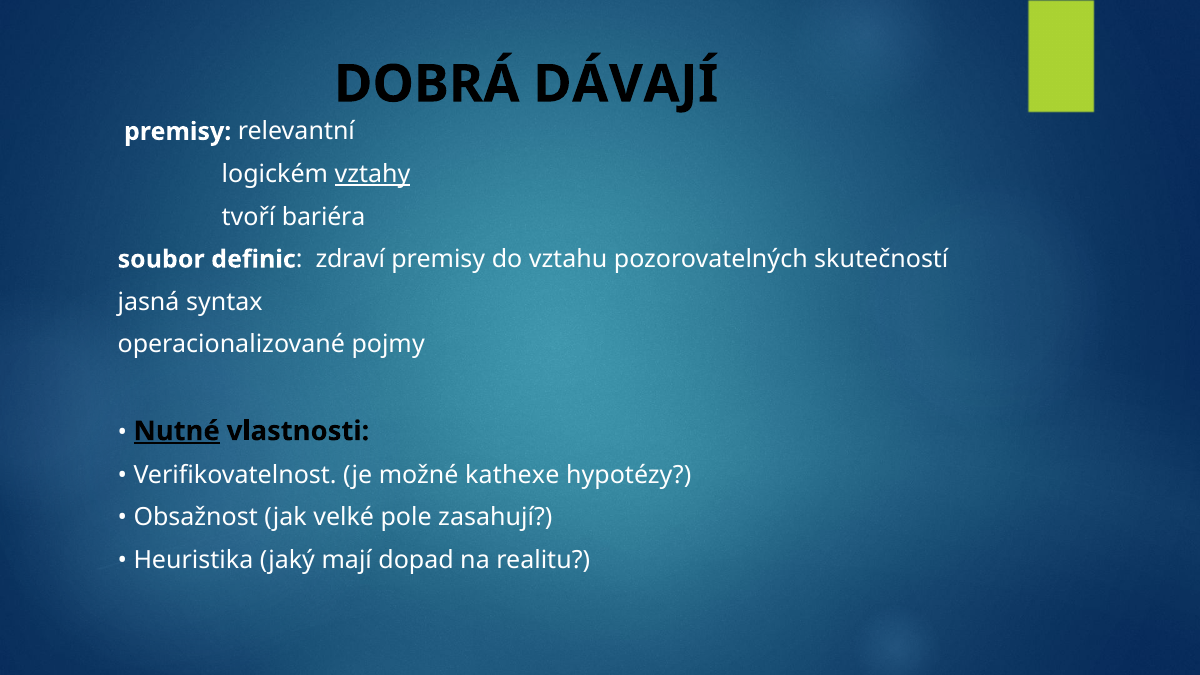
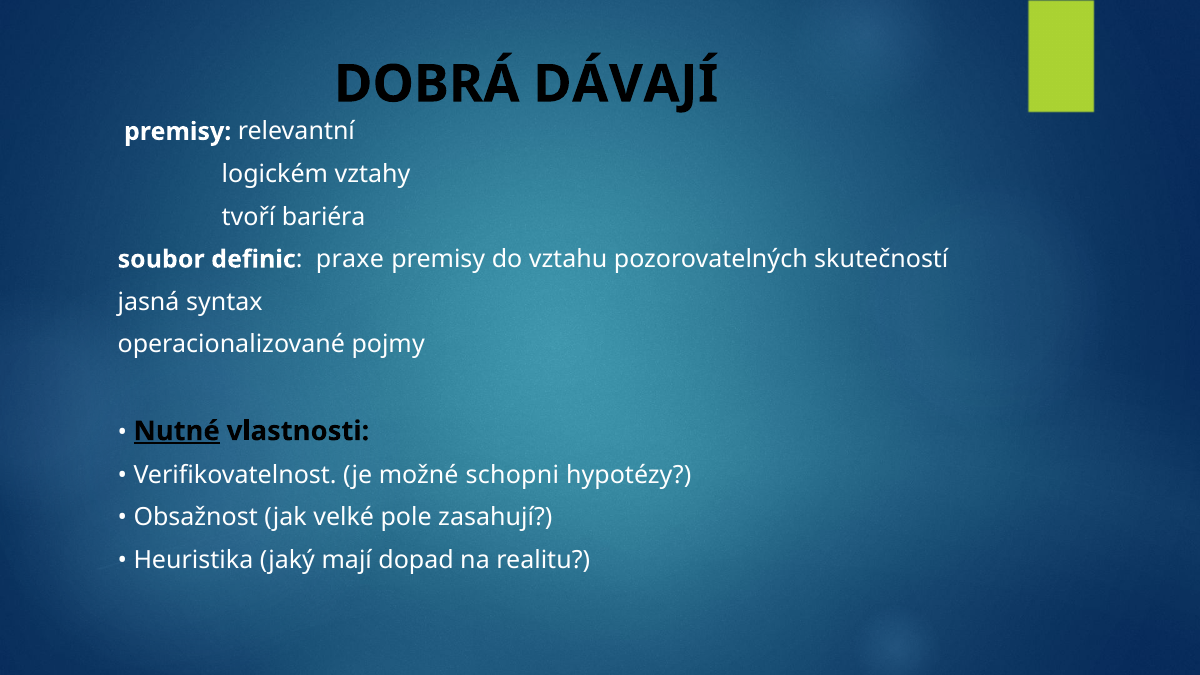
vztahy underline: present -> none (373, 174)
zdraví: zdraví -> praxe (350, 259)
kathexe: kathexe -> schopni (512, 475)
